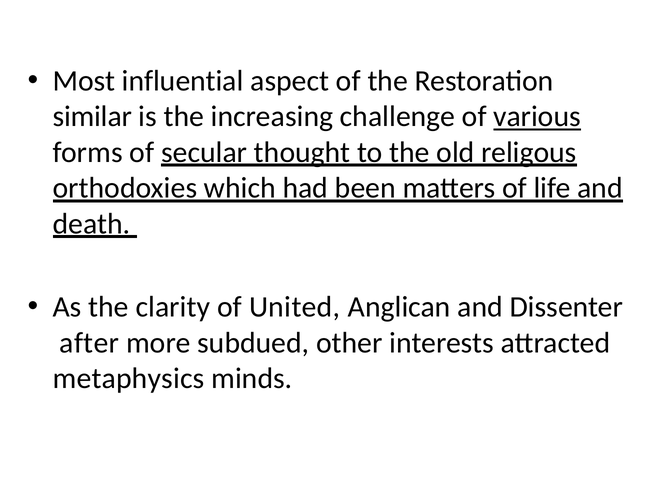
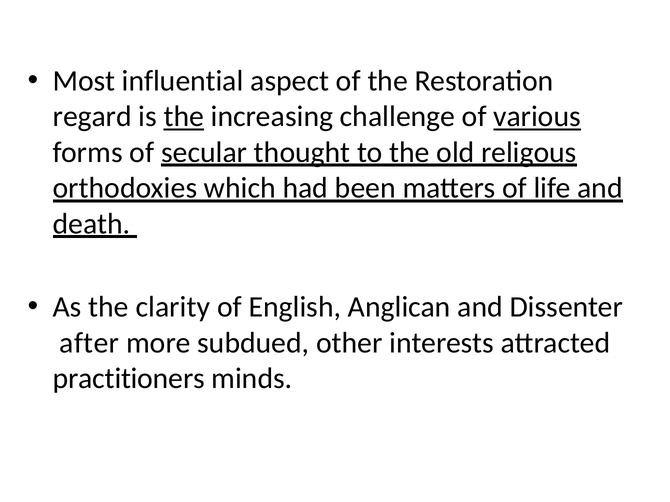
similar: similar -> regard (92, 117)
the underline: none -> present (184, 117)
United: United -> English (295, 307)
metaphysics: metaphysics -> practitioners (129, 379)
